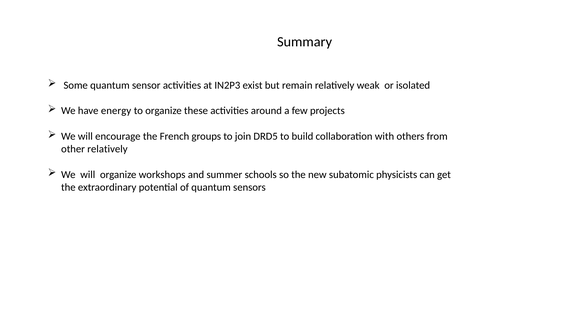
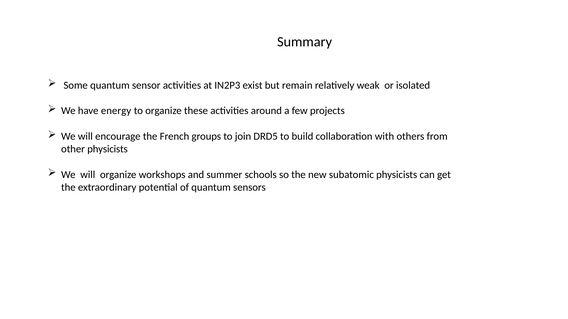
other relatively: relatively -> physicists (108, 149)
